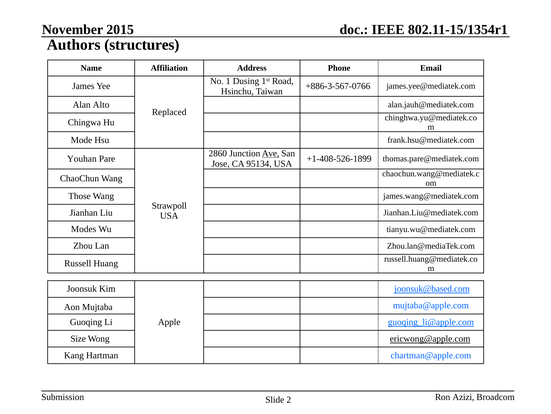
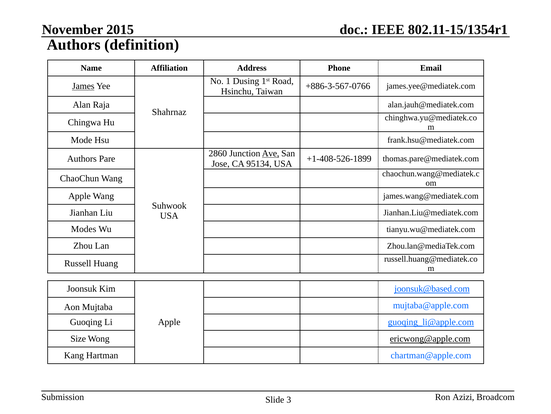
structures: structures -> definition (142, 45)
James underline: none -> present (83, 86)
Alto: Alto -> Raja (101, 105)
Replaced: Replaced -> Shahrnaz (169, 112)
Youhan: Youhan -> Authors (82, 158)
Those: Those -> Apple (80, 196)
Strawpoll: Strawpoll -> Suhwook (169, 205)
2: 2 -> 3 (289, 399)
